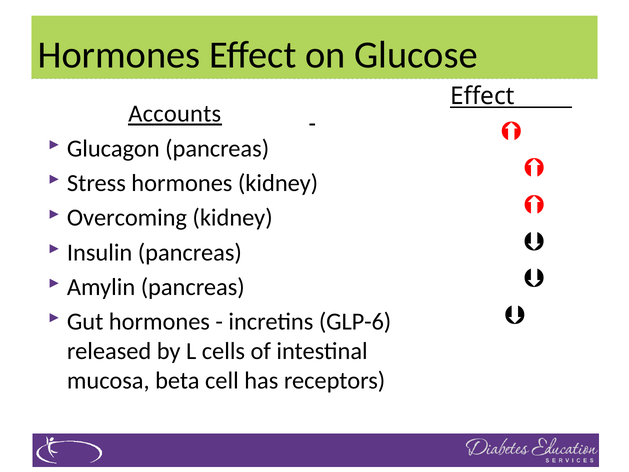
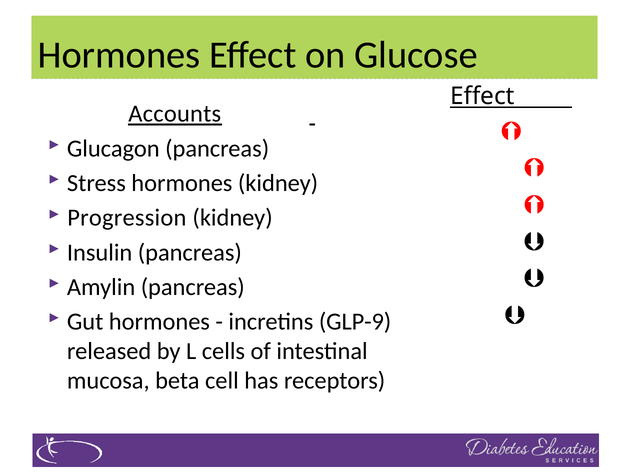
Overcoming: Overcoming -> Progression (127, 218)
GLP-6: GLP-6 -> GLP-9 (355, 322)
